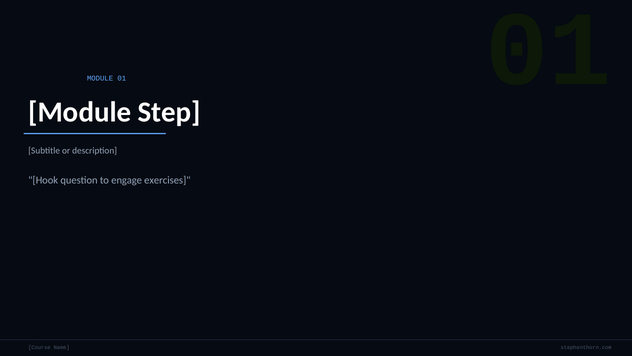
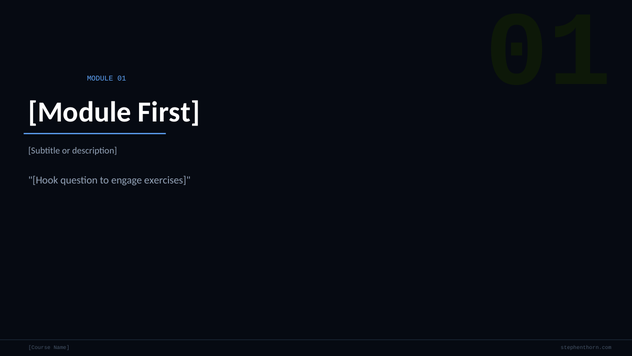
Step: Step -> First (169, 112)
